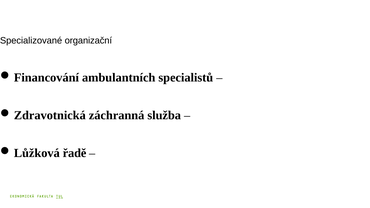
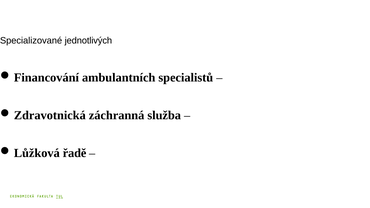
organizační: organizační -> jednotlivých (88, 41)
